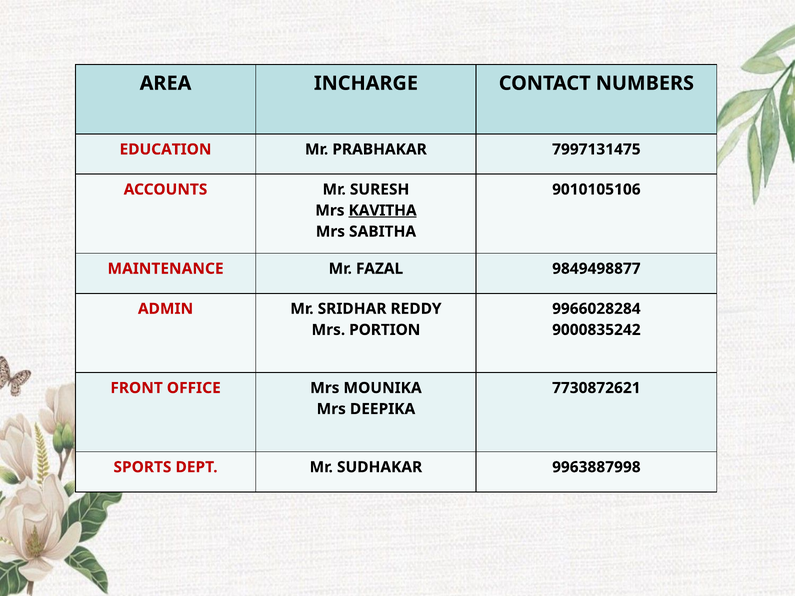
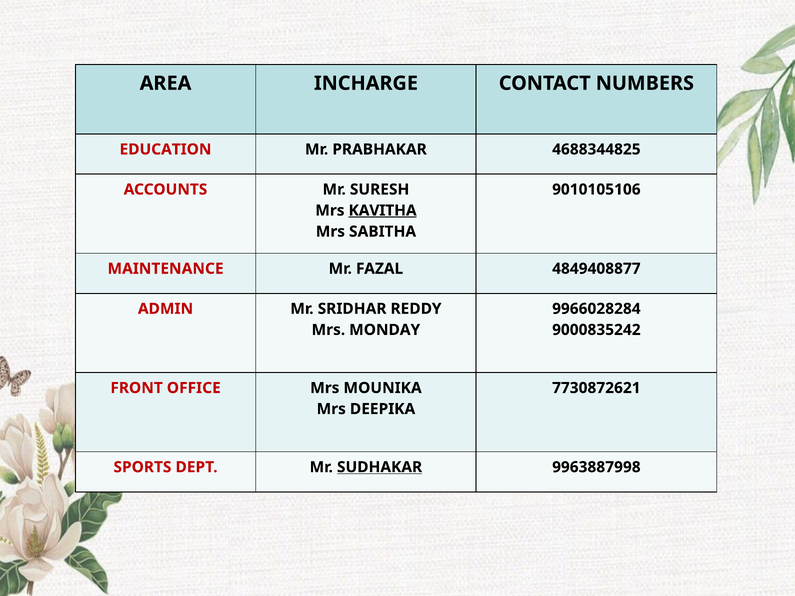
7997131475: 7997131475 -> 4688344825 (596, 149)
9849498877: 9849498877 -> 4849408877 (596, 269)
PORTION: PORTION -> MONDAY (385, 330)
SUDHAKAR underline: none -> present (380, 467)
